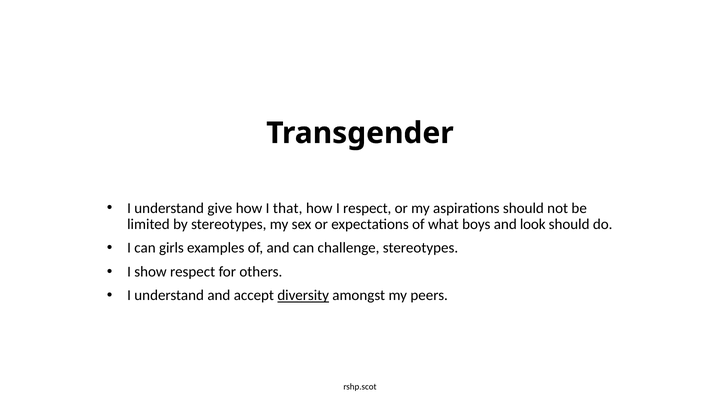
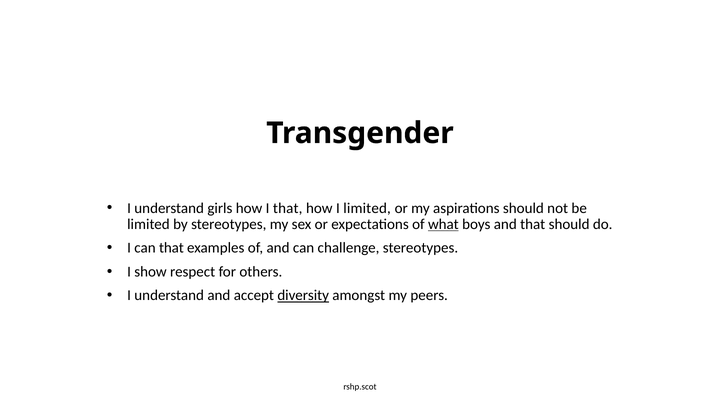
give: give -> girls (220, 208)
I respect: respect -> limited (367, 208)
what underline: none -> present (443, 224)
and look: look -> that (533, 224)
can girls: girls -> that (171, 248)
